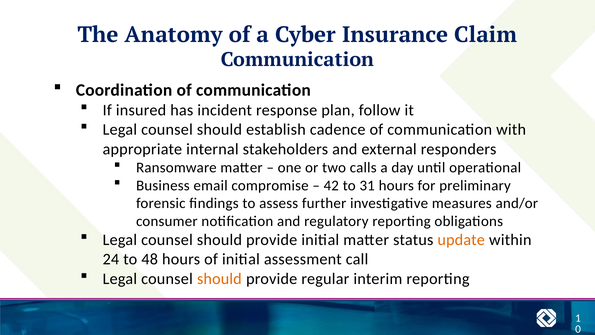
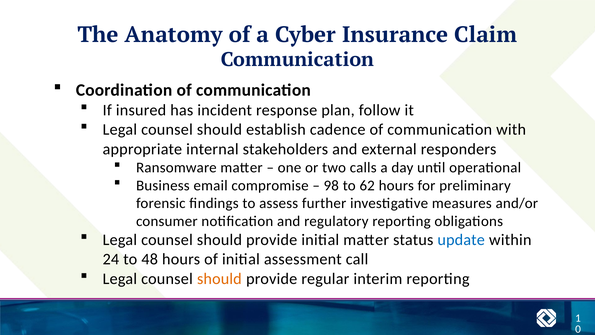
42: 42 -> 98 (331, 185)
31: 31 -> 62 (367, 185)
update colour: orange -> blue (461, 240)
